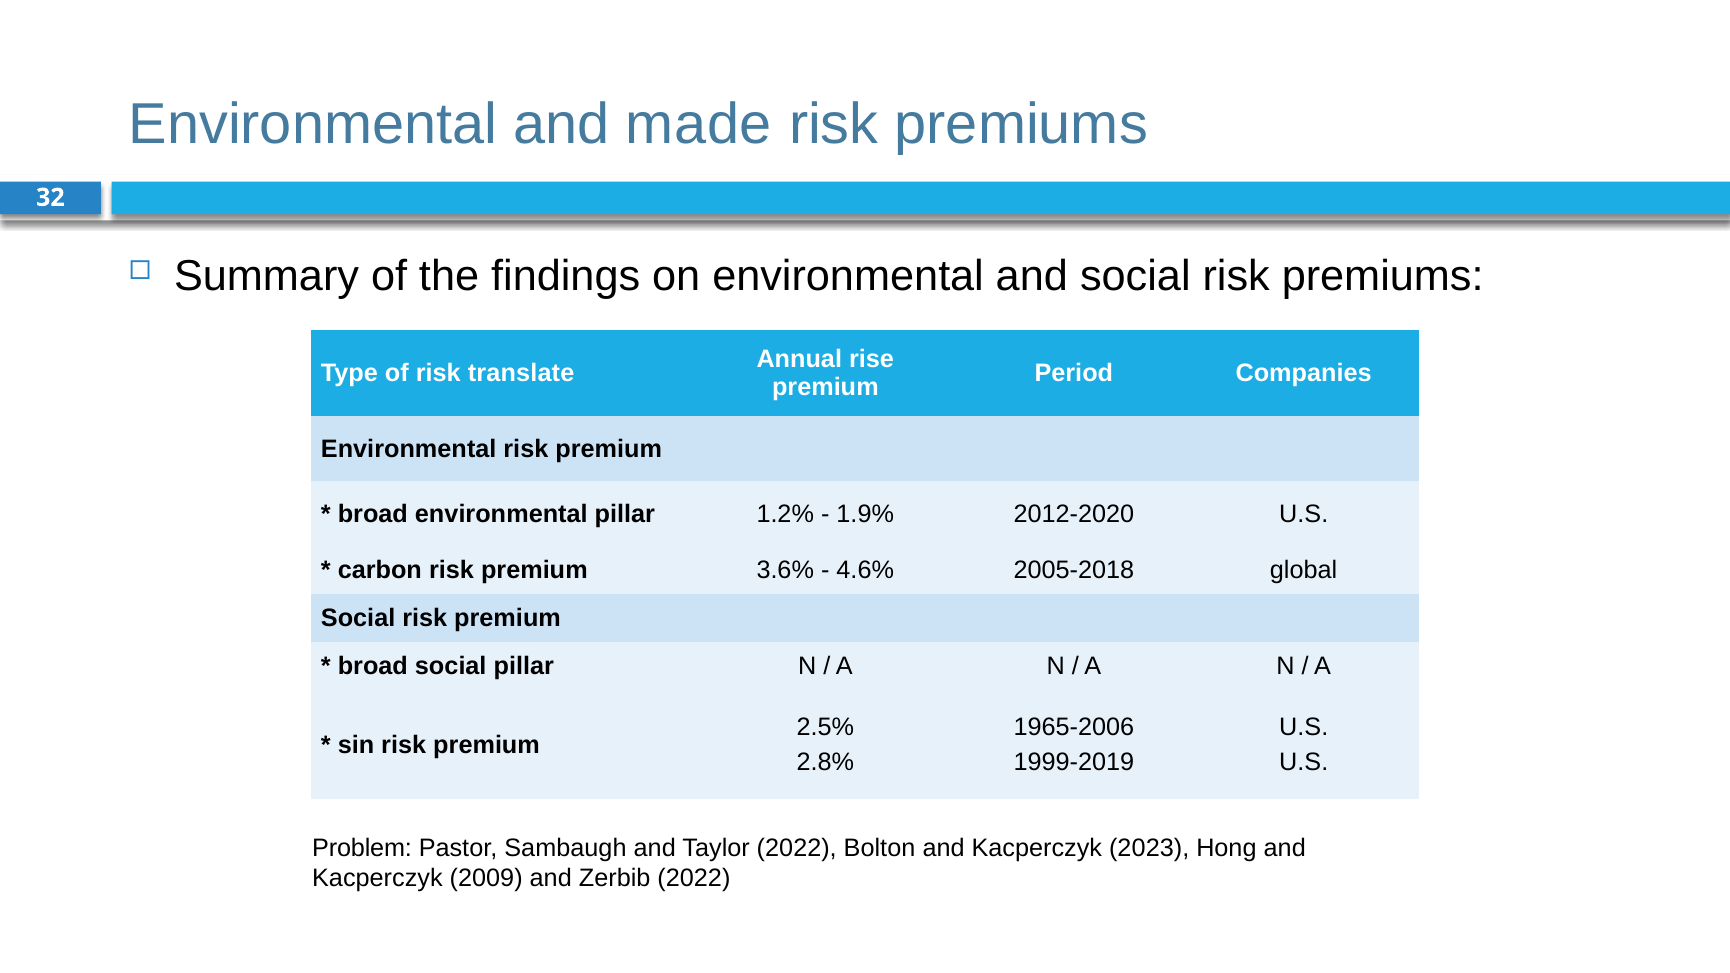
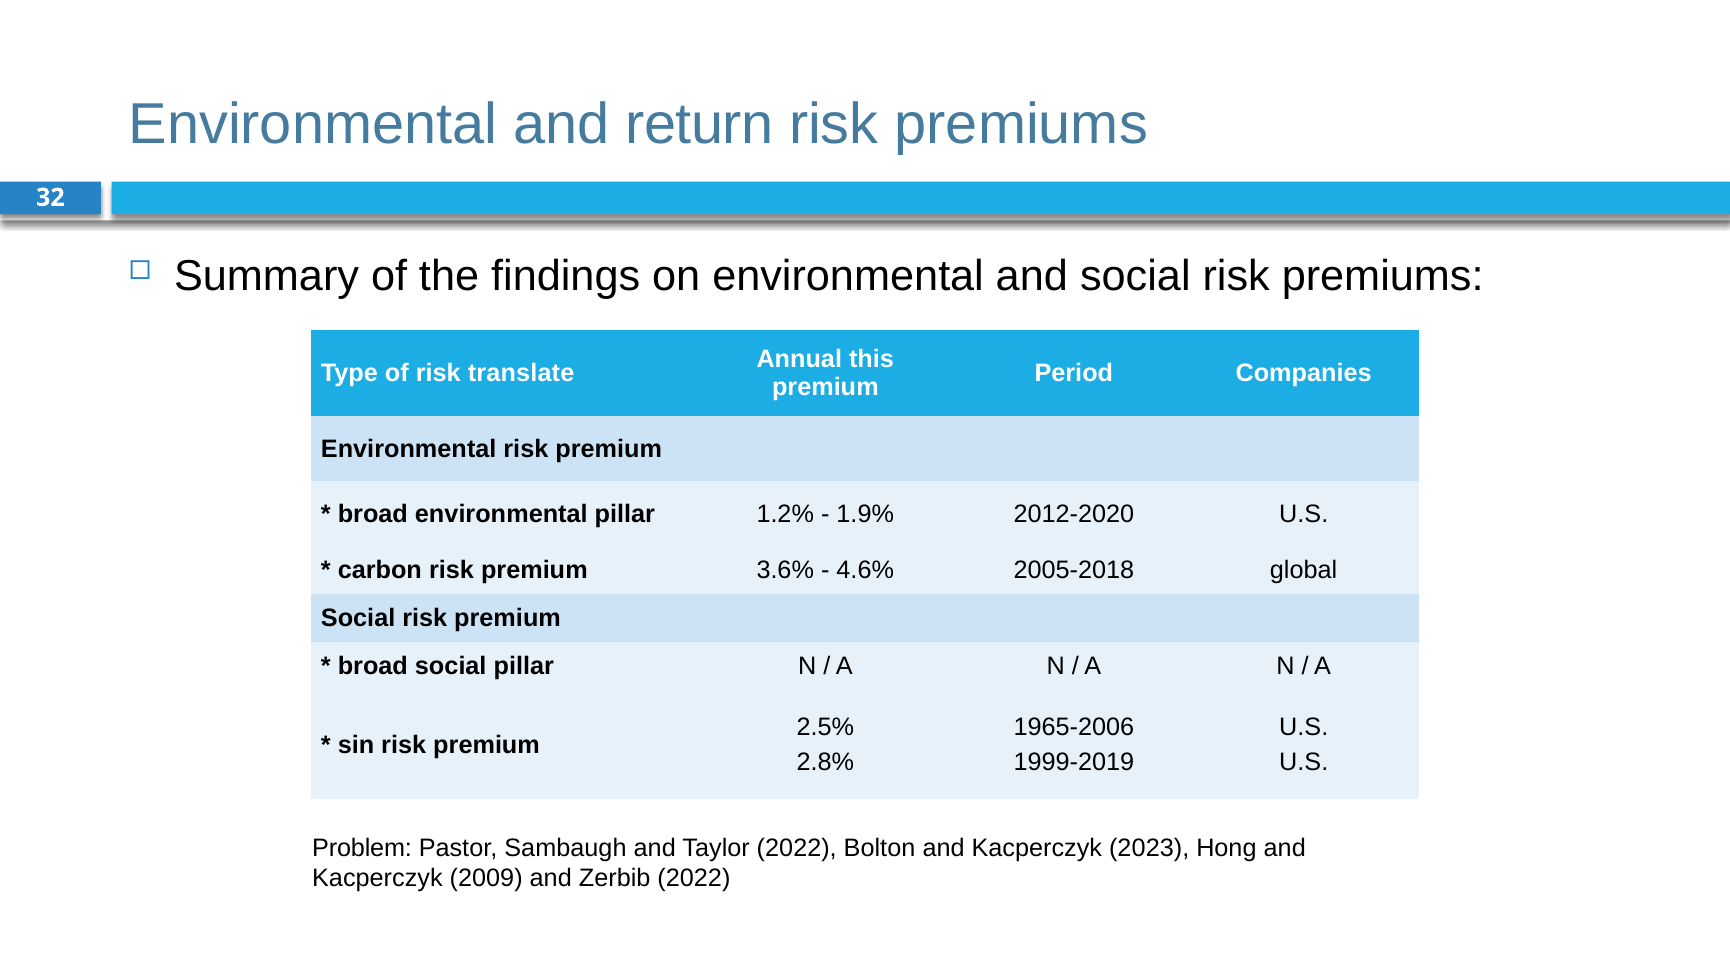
made: made -> return (699, 124)
rise: rise -> this (872, 359)
